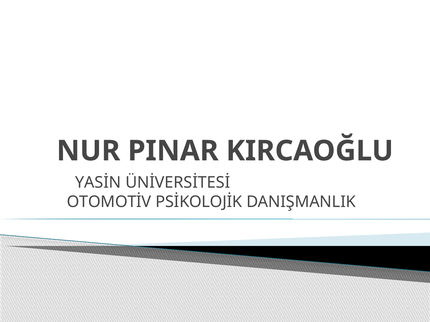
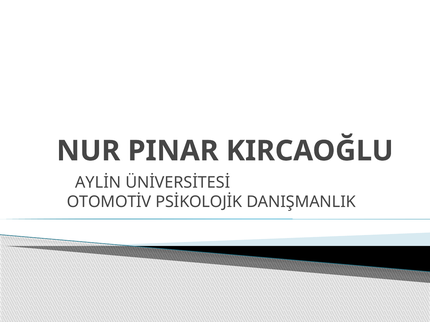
YASİN: YASİN -> AYLİN (98, 183)
